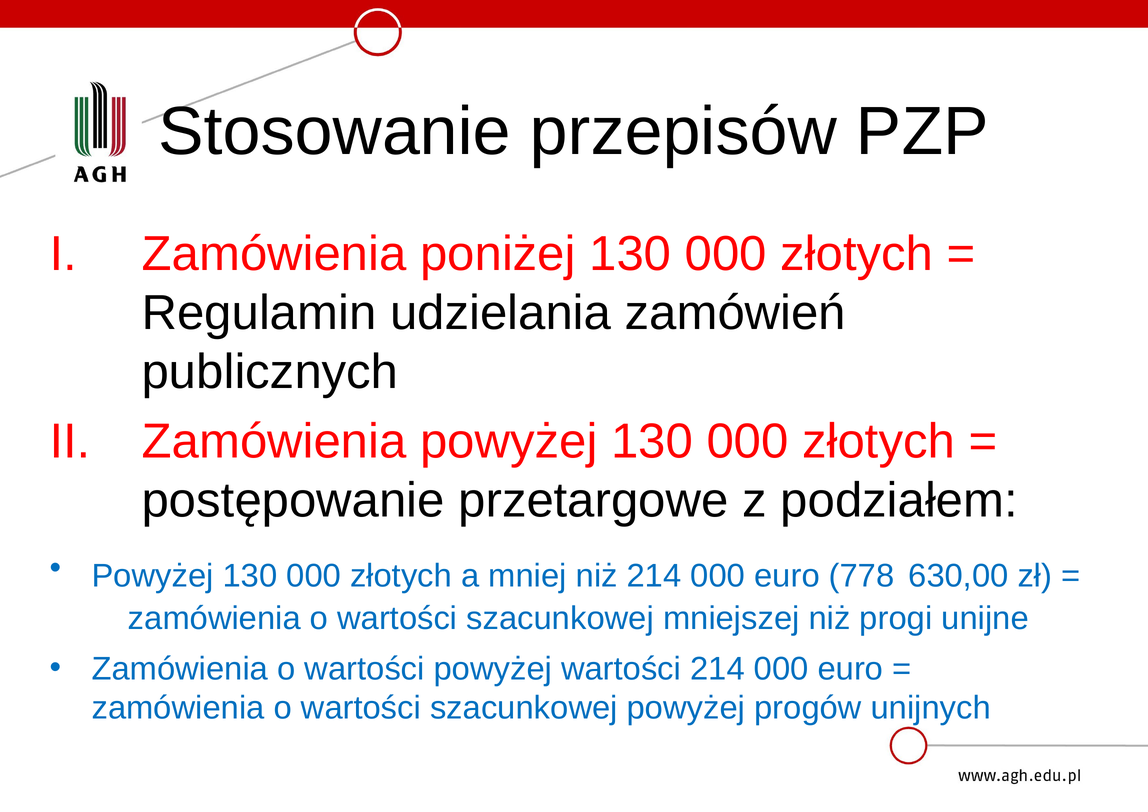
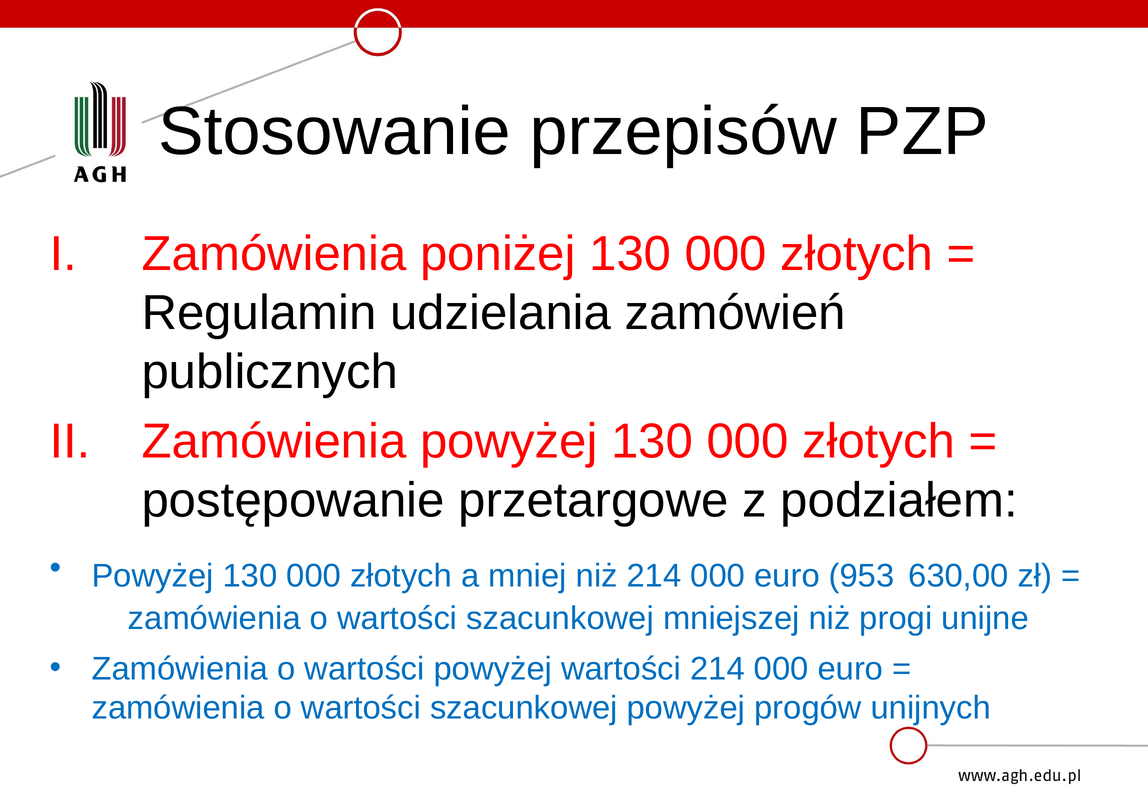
778: 778 -> 953 (862, 576)
